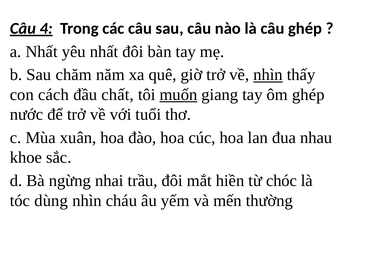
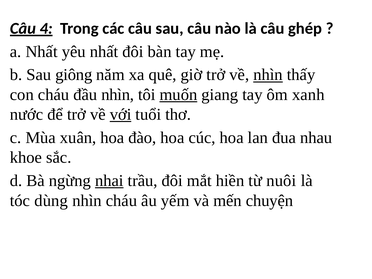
chăm: chăm -> giông (74, 75)
con cách: cách -> cháu (54, 95)
đầu chất: chất -> nhìn (118, 95)
ôm ghép: ghép -> xanh (308, 95)
với underline: none -> present (121, 115)
nhai underline: none -> present (109, 181)
chóc: chóc -> nuôi (281, 181)
thường: thường -> chuyện (269, 201)
